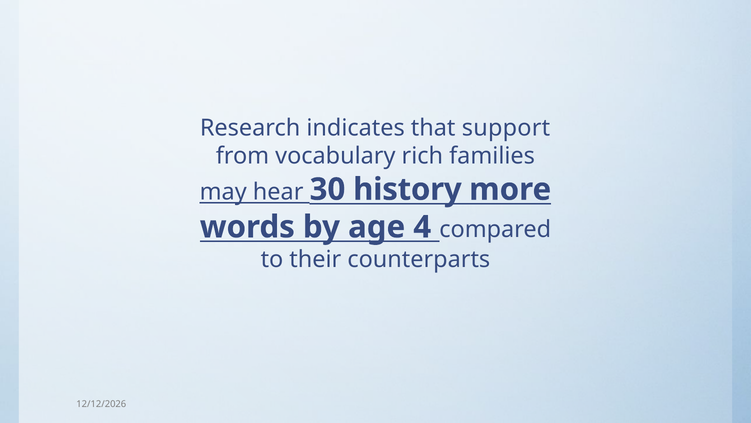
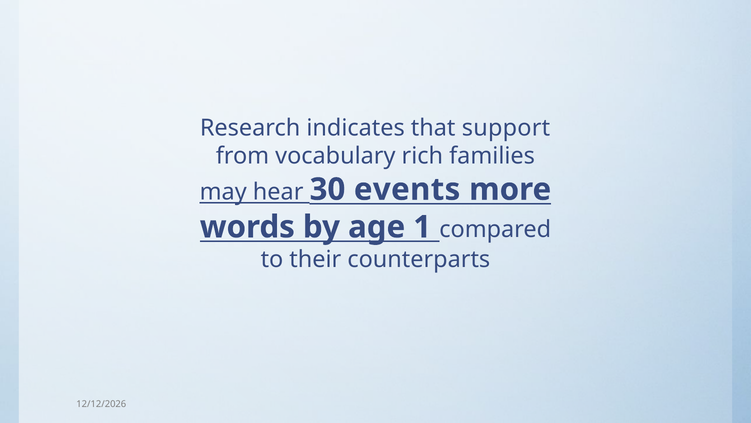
history: history -> events (407, 189)
4: 4 -> 1 (422, 227)
